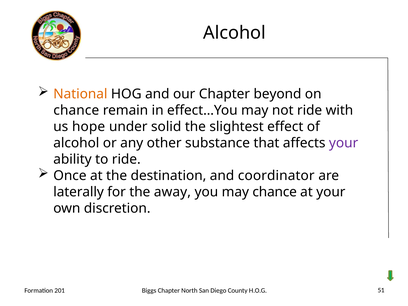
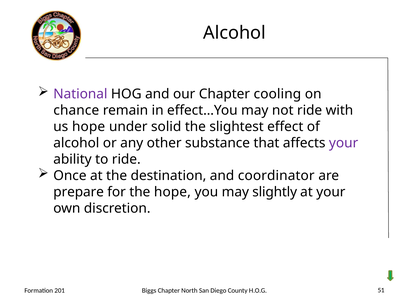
National colour: orange -> purple (80, 94)
beyond: beyond -> cooling (277, 94)
laterally: laterally -> prepare (79, 192)
the away: away -> hope (172, 192)
may chance: chance -> slightly (275, 192)
